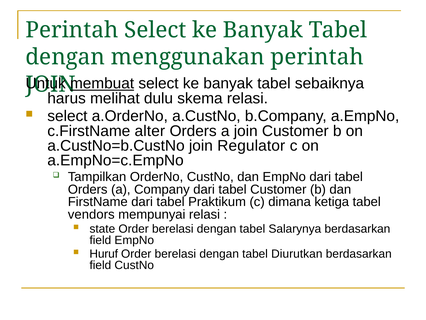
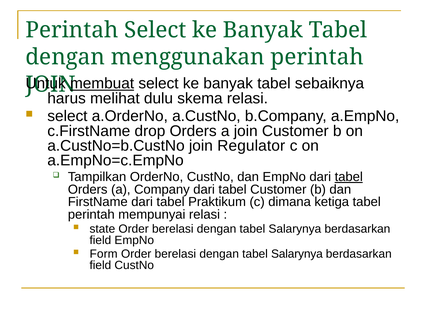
alter: alter -> drop (150, 131)
tabel underline: none -> present (349, 177)
vendors: vendors -> perintah (91, 214)
Huruf: Huruf -> Form (104, 254)
Diurutkan: Diurutkan -> Salarynya (297, 254)
